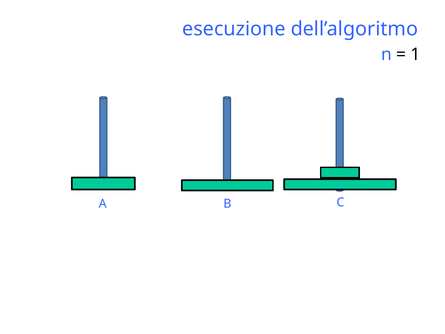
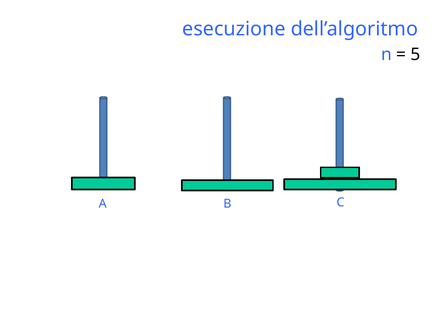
1: 1 -> 5 (415, 54)
